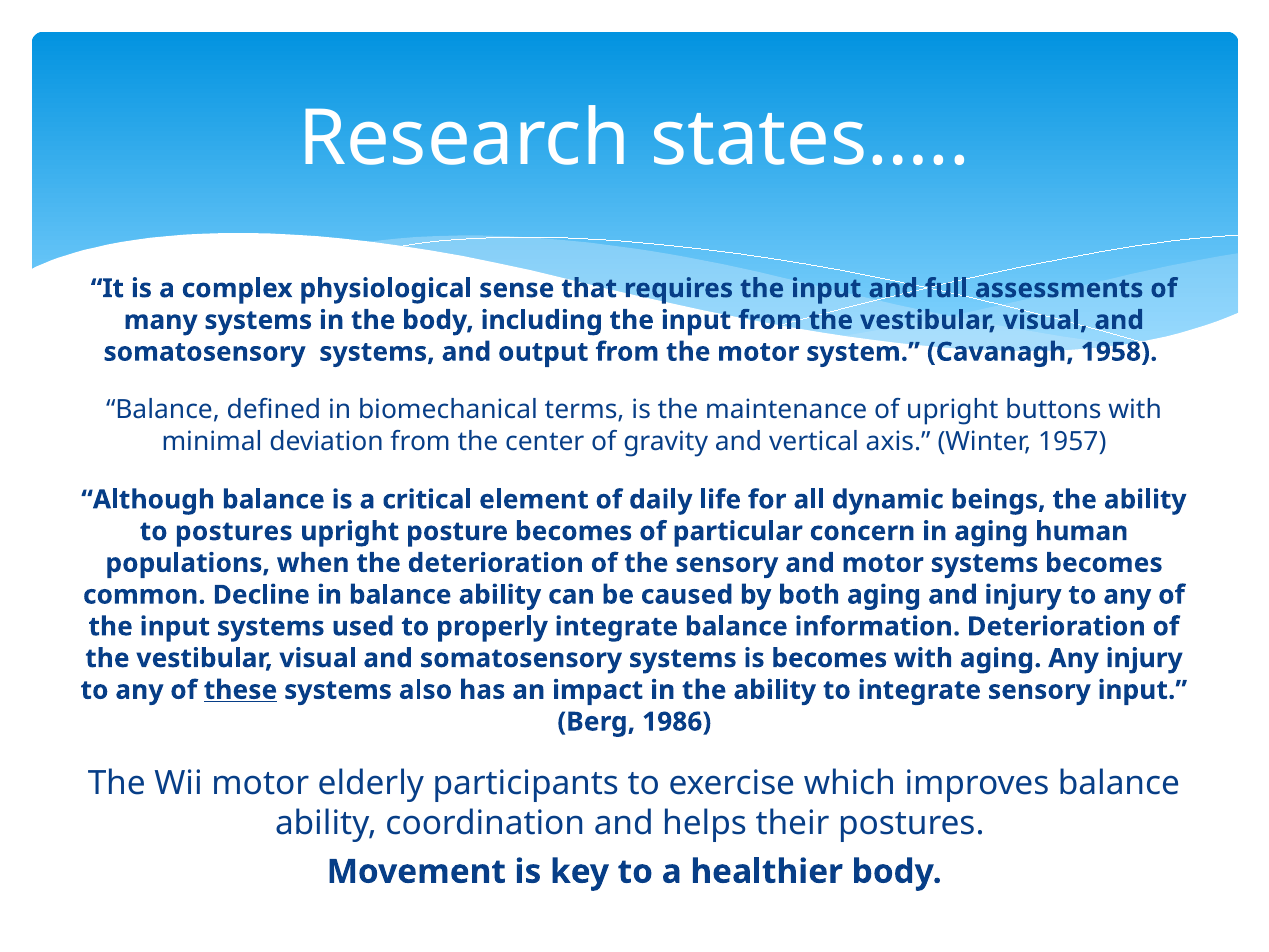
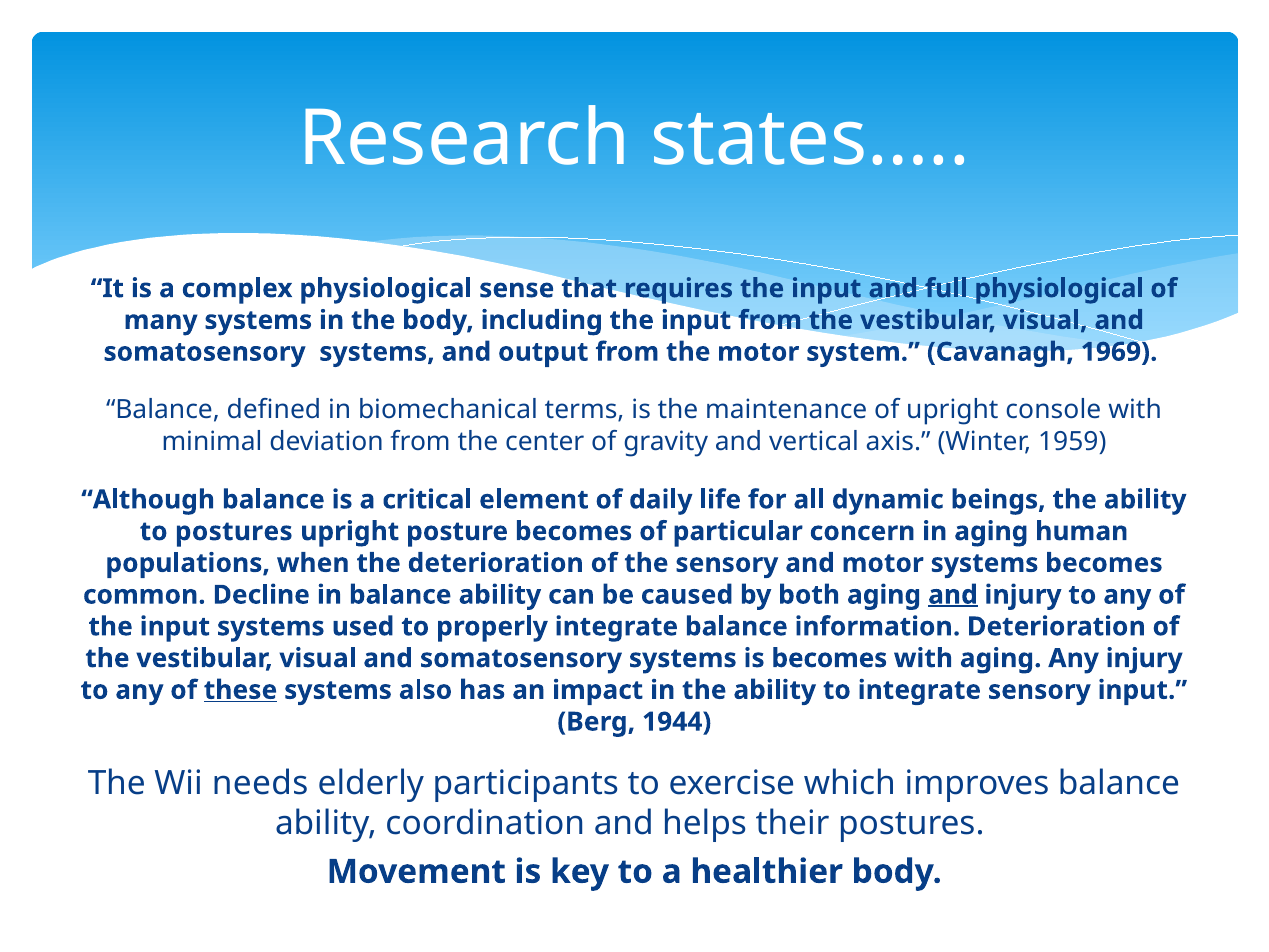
full assessments: assessments -> physiological (1059, 288)
1958: 1958 -> 1969 (1119, 352)
buttons: buttons -> console (1053, 410)
1957: 1957 -> 1959 (1072, 442)
and underline: none -> present (953, 595)
1986: 1986 -> 1944 (677, 722)
Wii motor: motor -> needs (260, 783)
